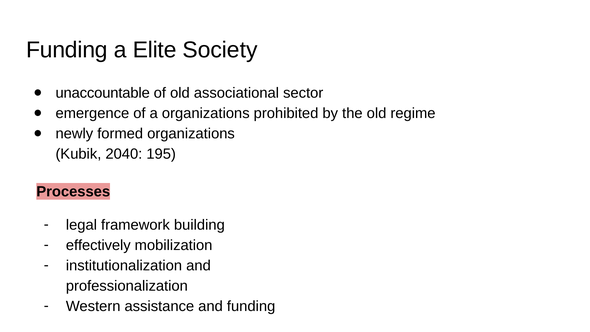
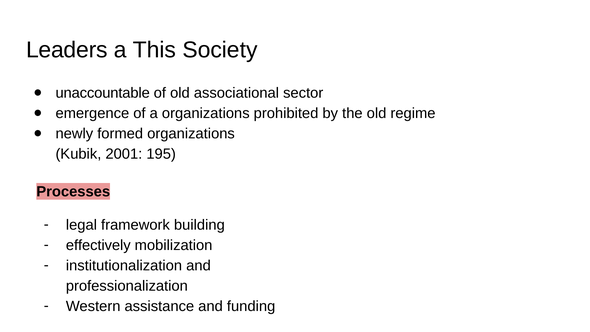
Funding: Funding -> Leaders (67, 50)
Elite: Elite -> This (155, 50)
2040: 2040 -> 2001 (124, 154)
